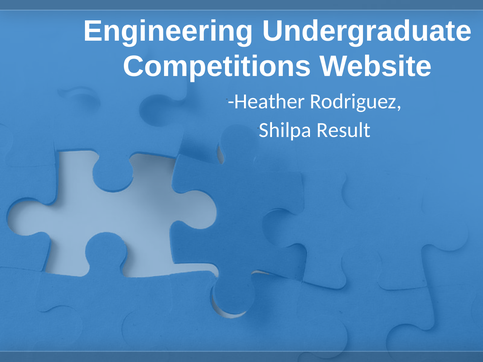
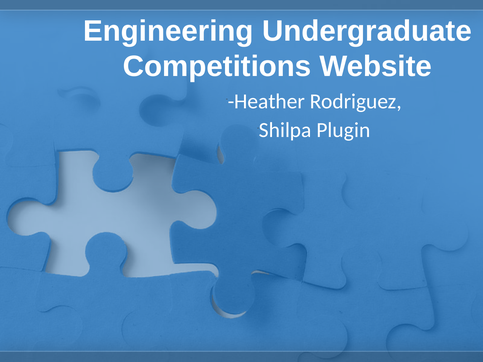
Result: Result -> Plugin (343, 130)
